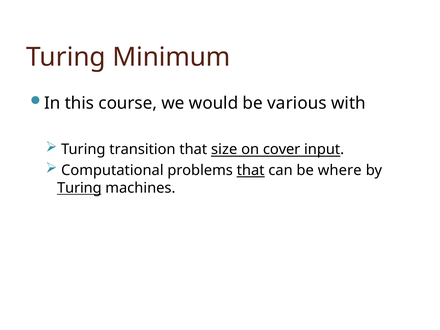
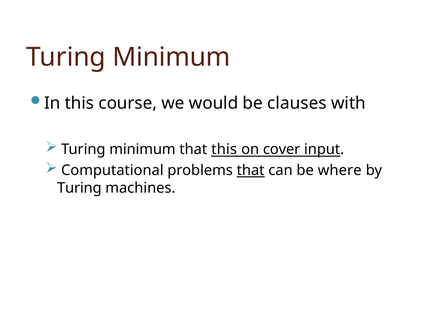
various: various -> clauses (297, 103)
transition: transition -> minimum (142, 149)
that size: size -> this (224, 149)
Turing underline: present -> none (79, 188)
